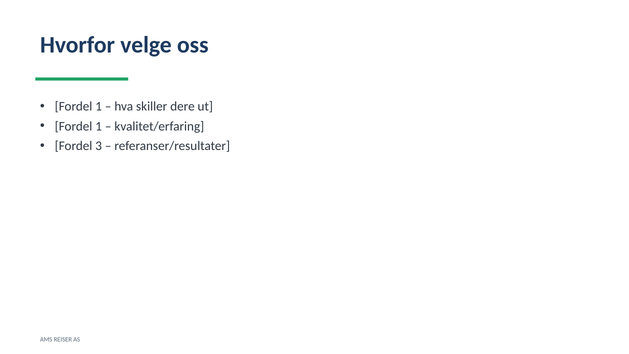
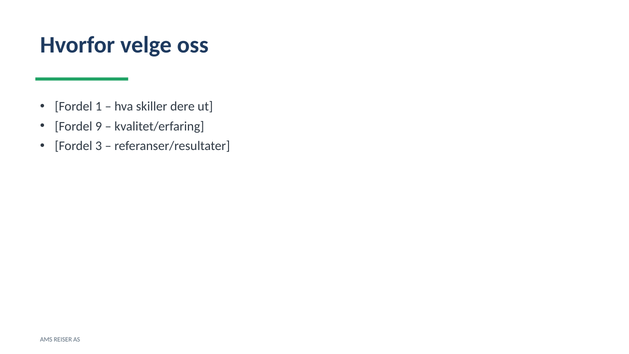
1: 1 -> 9 (99, 126)
